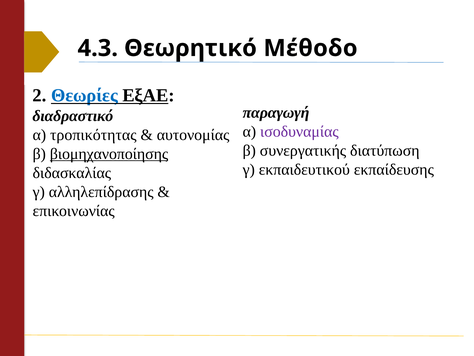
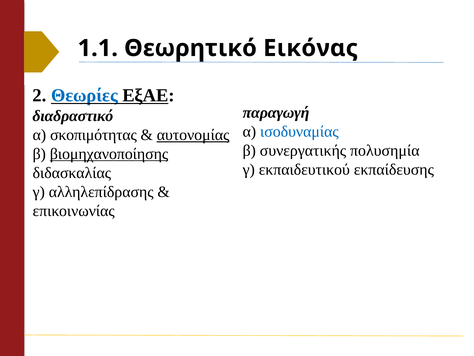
4.3: 4.3 -> 1.1 (98, 48)
Μέθοδο: Μέθοδο -> Εικόνας (311, 48)
ισοδυναμίας colour: purple -> blue (299, 132)
τροπικότητας: τροπικότητας -> σκοπιμότητας (93, 135)
αυτονομίας underline: none -> present (193, 135)
διατύπωση: διατύπωση -> πολυσημία (385, 150)
